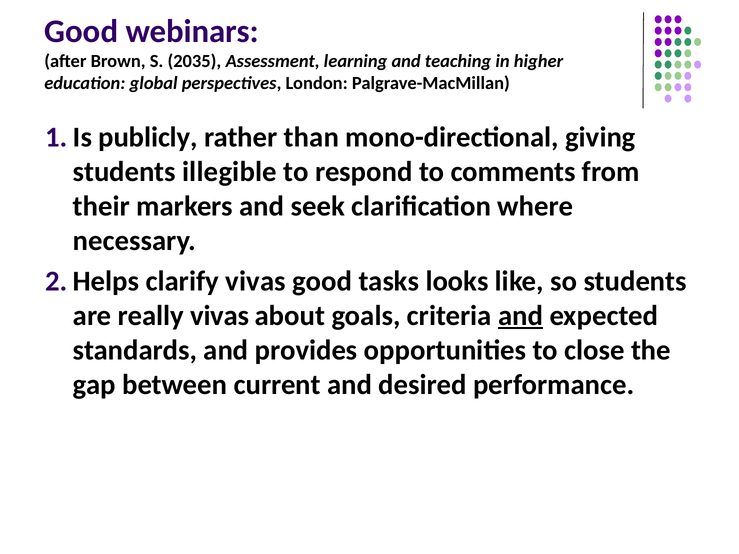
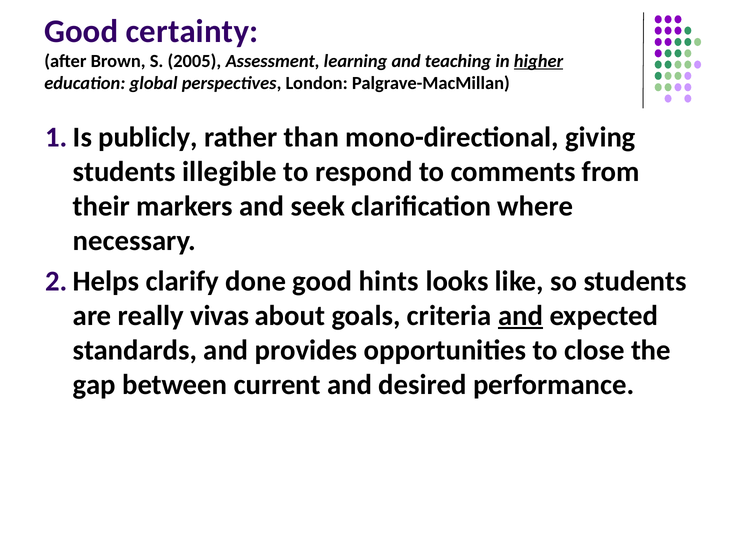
webinars: webinars -> certainty (192, 31)
2035: 2035 -> 2005 (194, 61)
higher underline: none -> present (538, 61)
clarify vivas: vivas -> done (256, 281)
tasks: tasks -> hints (389, 281)
